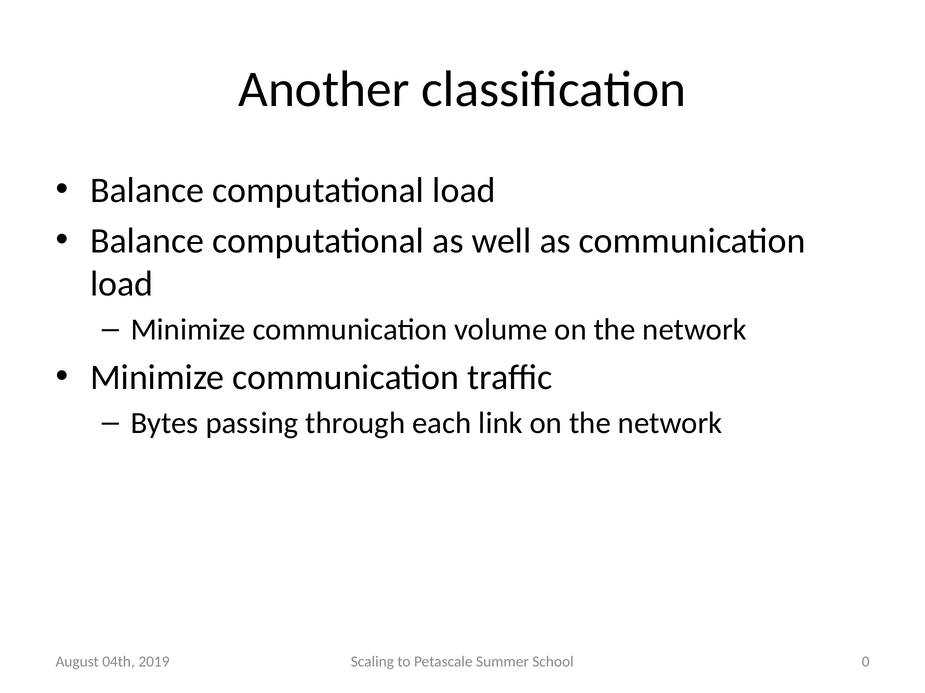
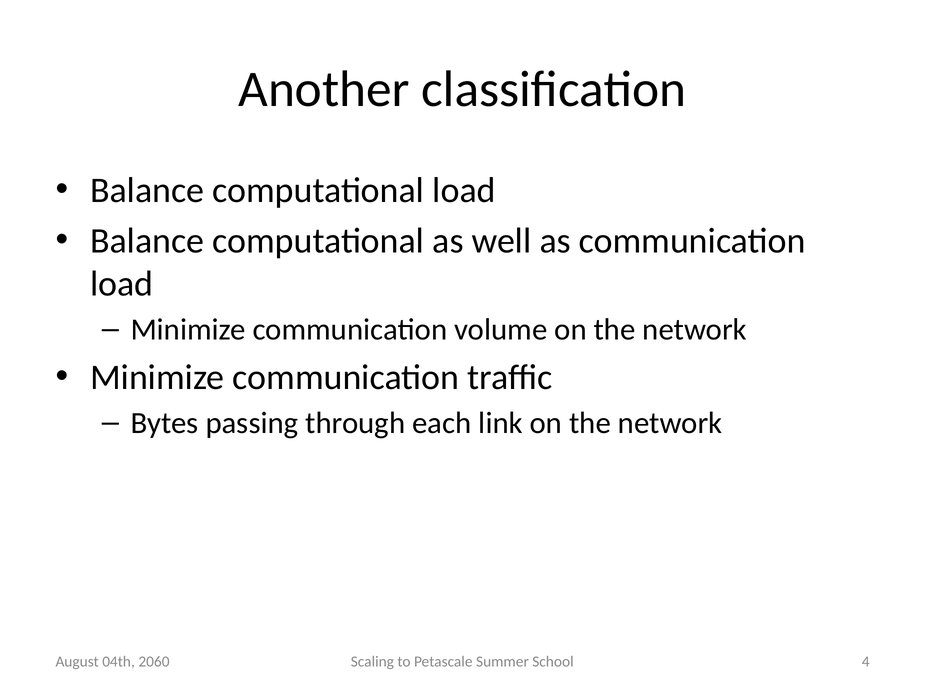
0: 0 -> 4 (866, 662)
2019: 2019 -> 2060 (154, 663)
